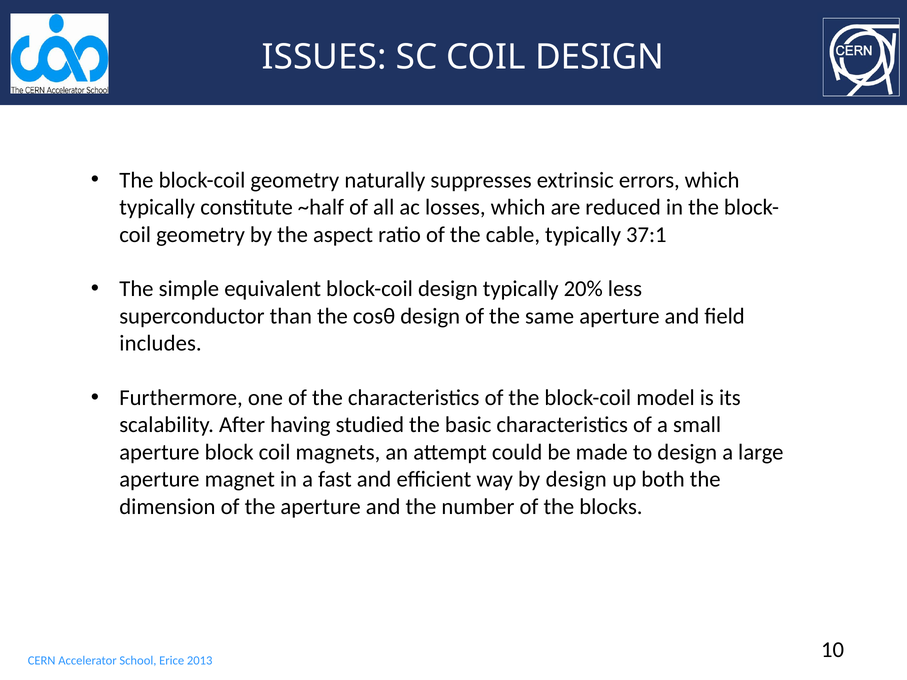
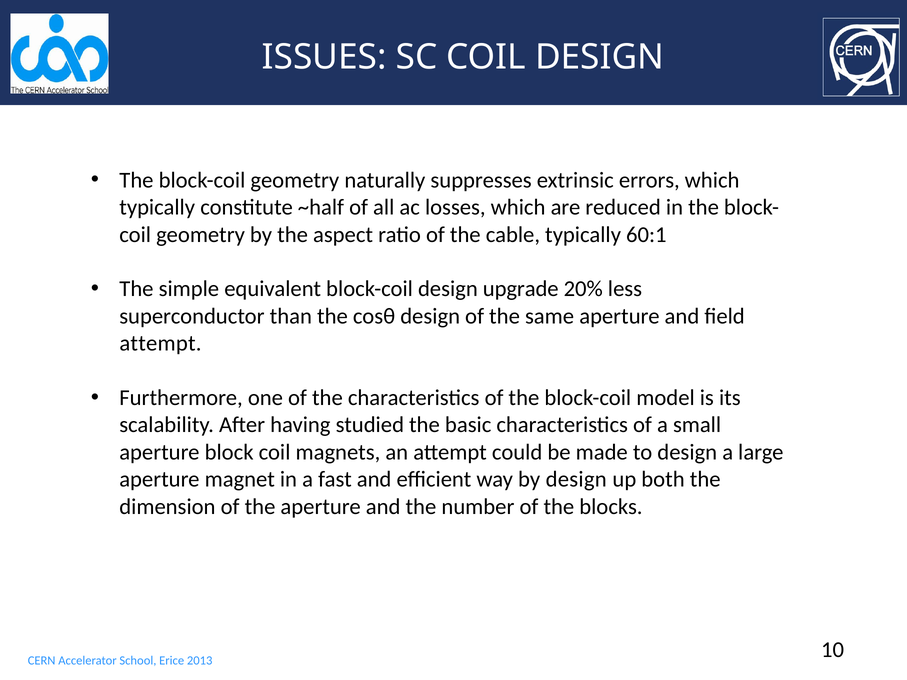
37:1: 37:1 -> 60:1 (646, 235)
design typically: typically -> upgrade (521, 289)
includes: includes -> attempt (160, 343)
